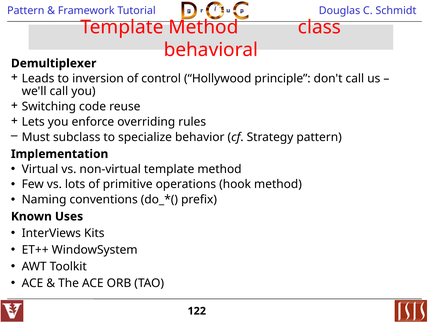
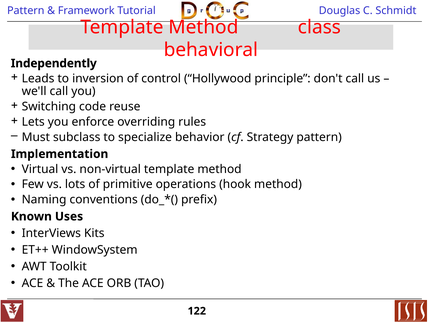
Demultiplexer: Demultiplexer -> Independently (54, 63)
